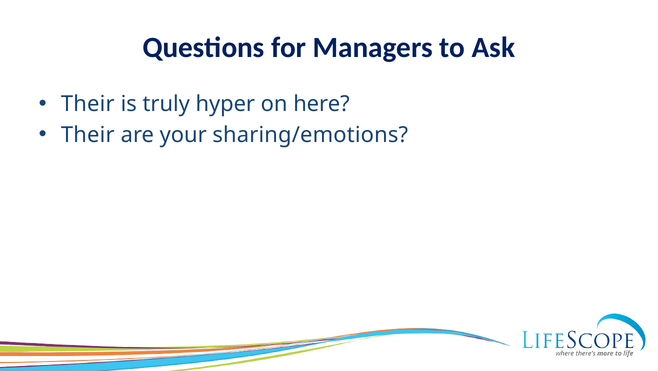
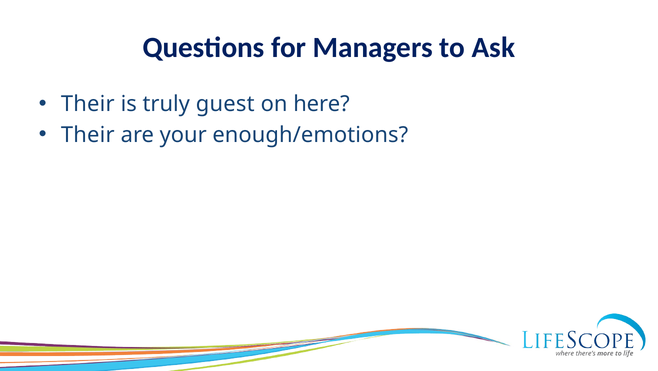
hyper: hyper -> guest (225, 104)
sharing/emotions: sharing/emotions -> enough/emotions (310, 135)
